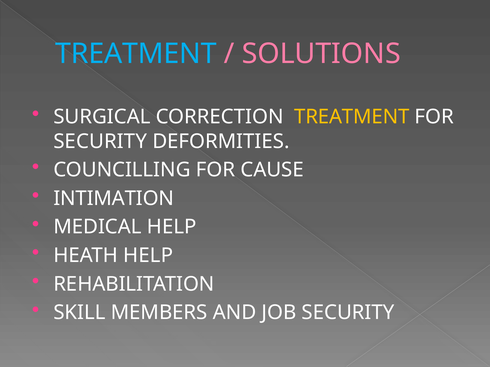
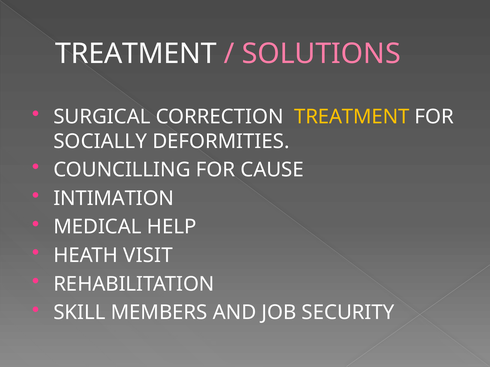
TREATMENT colour: light blue -> white (136, 54)
SECURITY: SECURITY -> SOCIALLY (100, 141)
HEATH HELP: HELP -> VISIT (148, 256)
